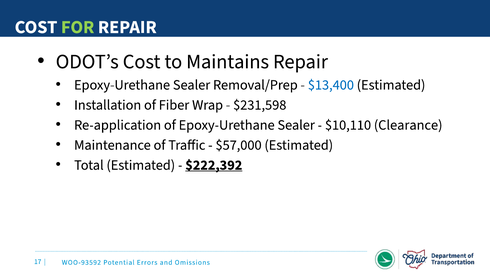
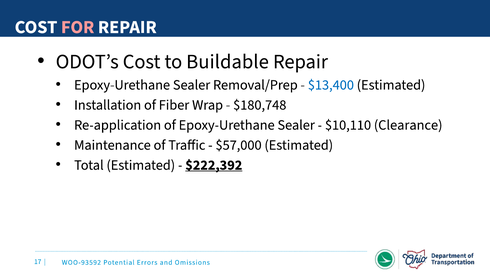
FOR colour: light green -> pink (78, 27)
Maintains: Maintains -> Buildable (228, 61)
$231,598: $231,598 -> $180,748 (260, 105)
